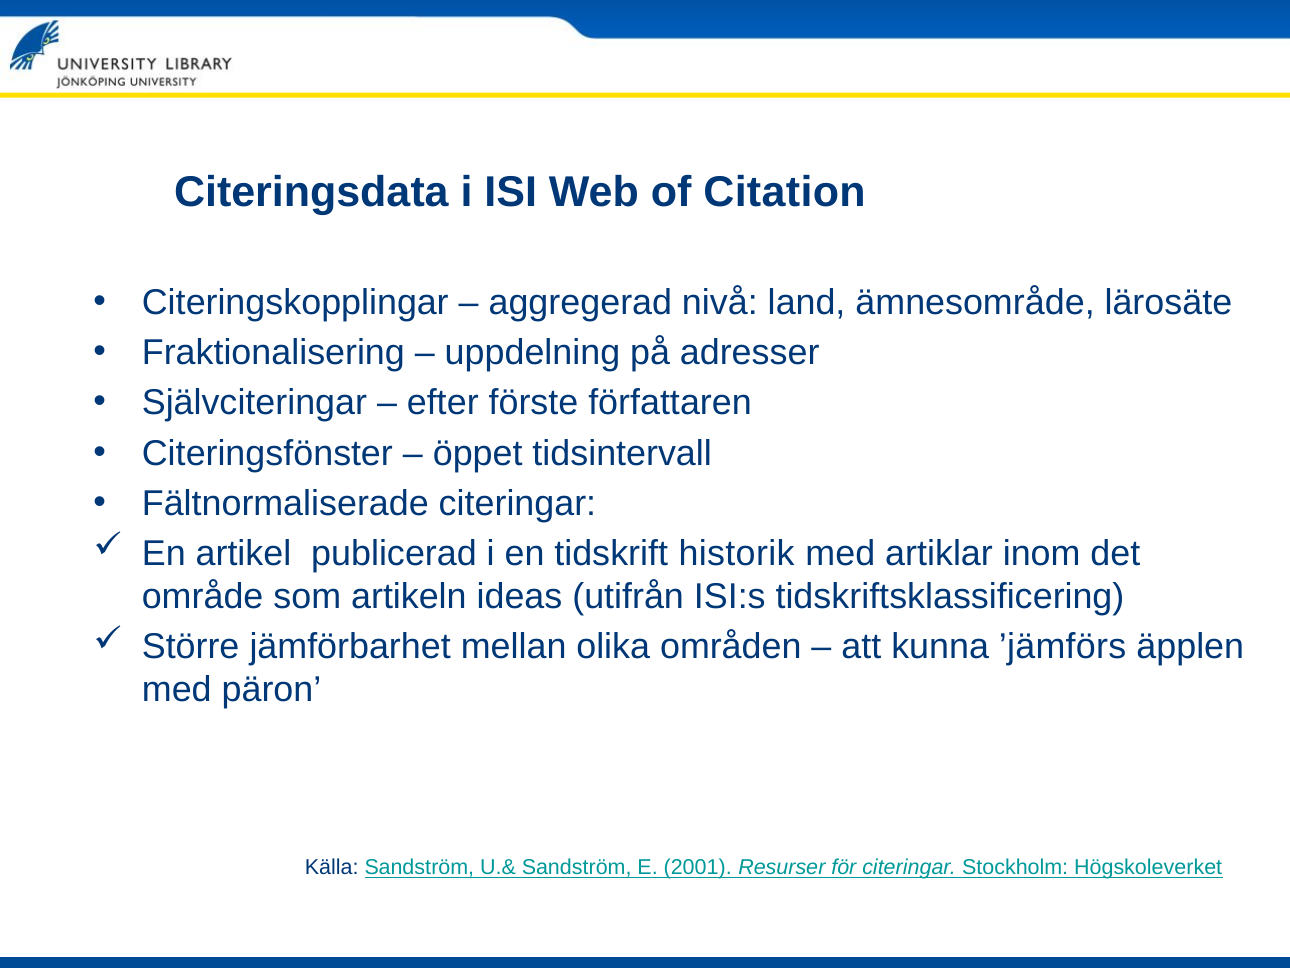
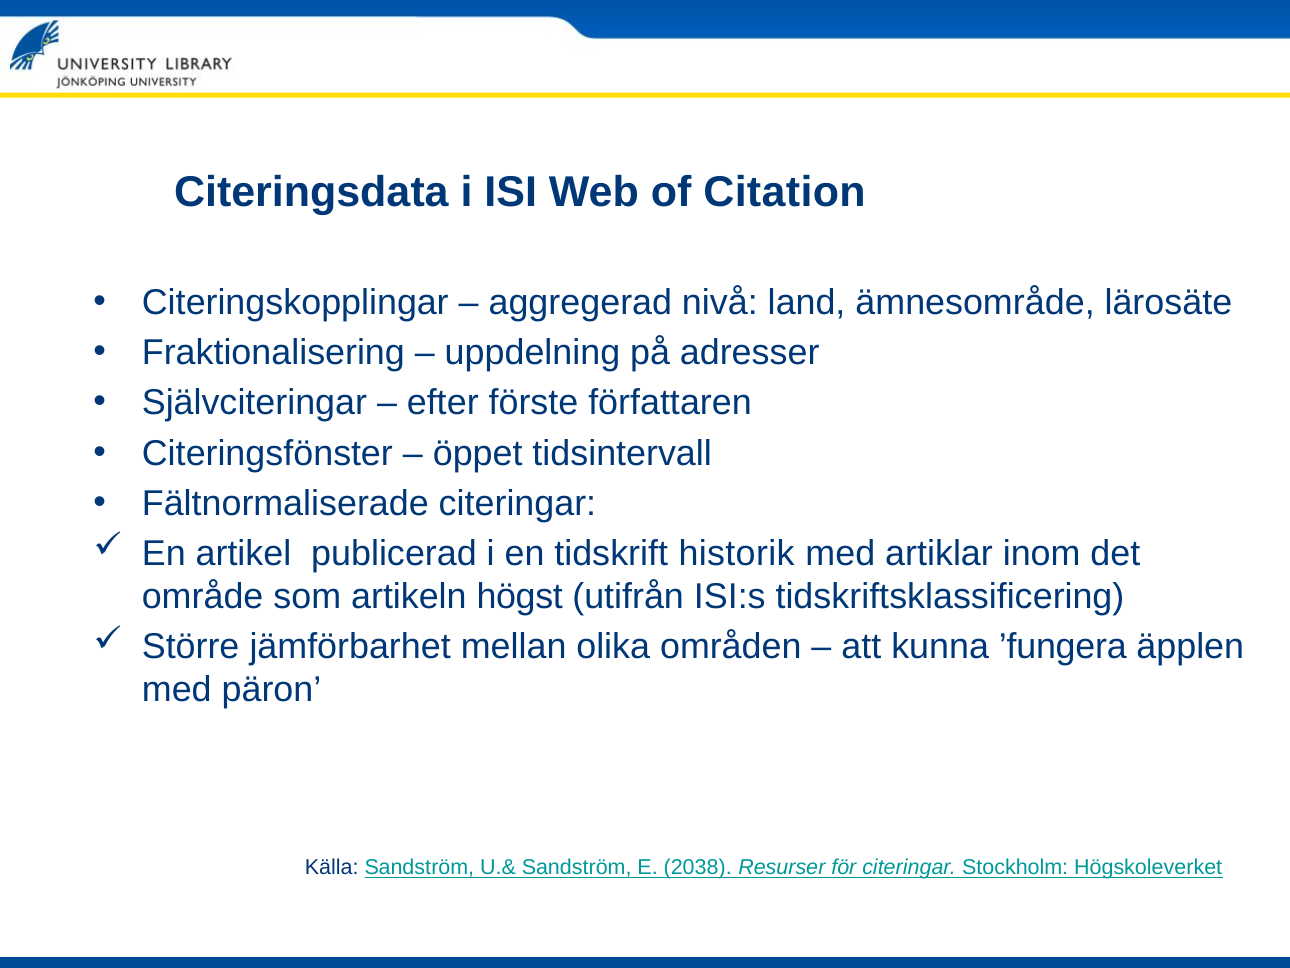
ideas: ideas -> högst (520, 596)
’jämförs: ’jämförs -> ’fungera (1063, 647)
2001: 2001 -> 2038 (698, 867)
